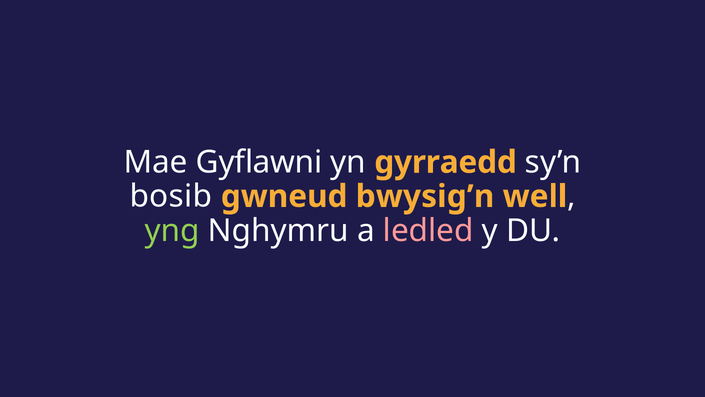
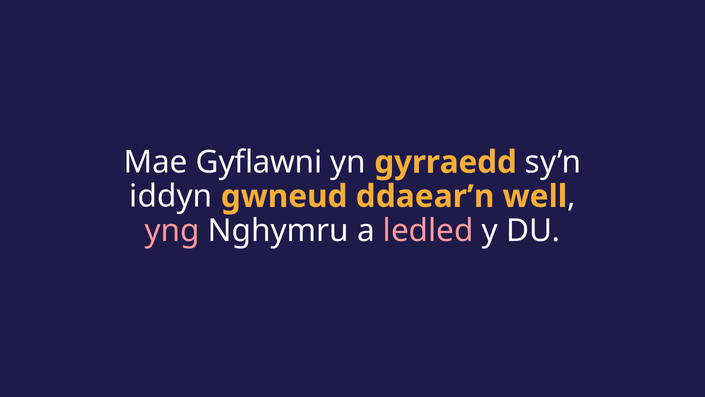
bosib: bosib -> iddyn (171, 196)
bwysig’n: bwysig’n -> ddaear’n (425, 196)
yng colour: light green -> pink (172, 230)
